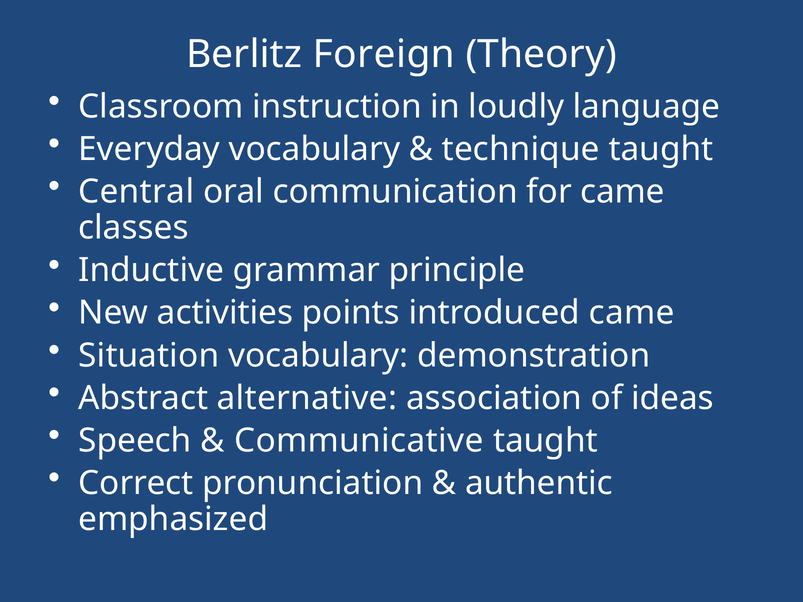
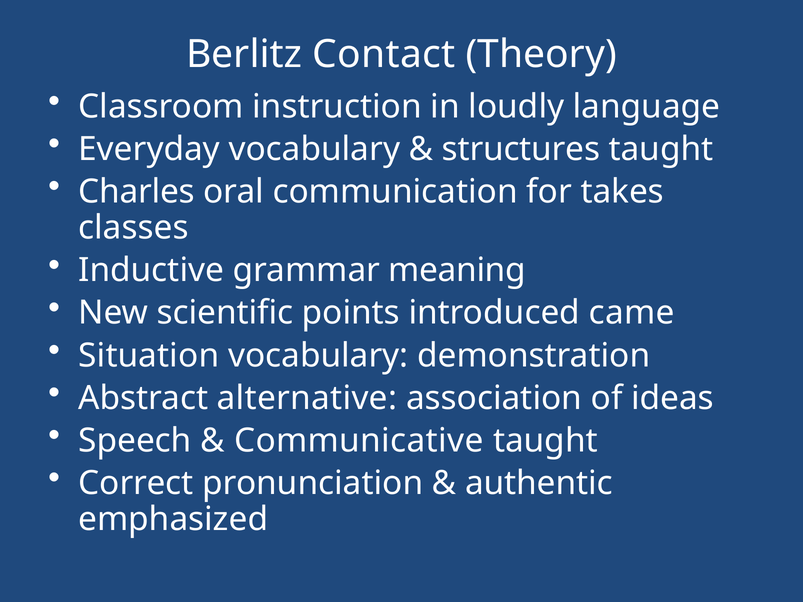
Foreign: Foreign -> Contact (384, 54)
technique: technique -> structures (521, 149)
Central: Central -> Charles (137, 192)
for came: came -> takes (622, 192)
principle: principle -> meaning (457, 271)
activities: activities -> scientific (225, 313)
